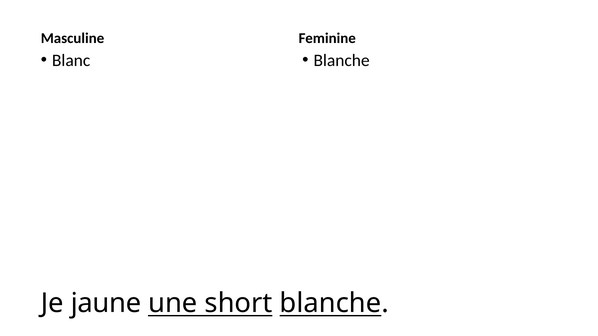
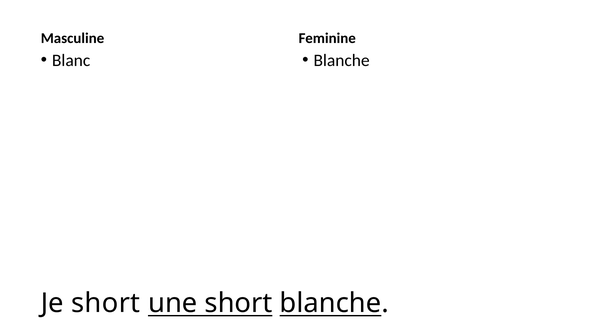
Je jaune: jaune -> short (106, 303)
